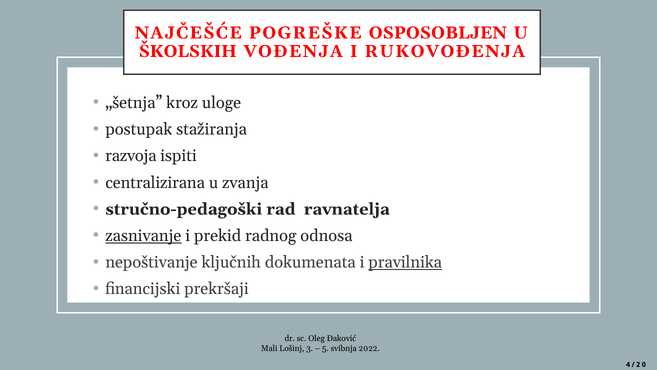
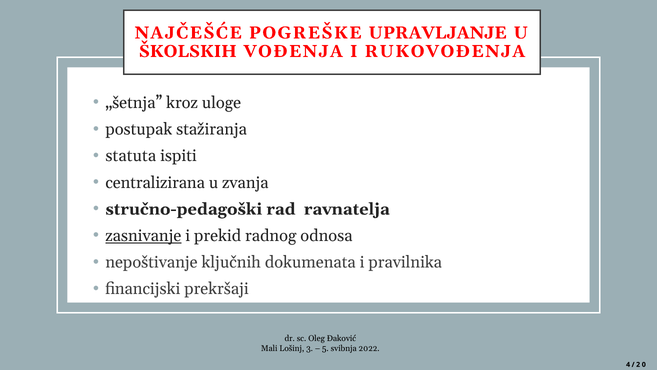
OSPOSOBLJEN: OSPOSOBLJEN -> UPRAVLJANJE (438, 33)
razvoja: razvoja -> statuta (131, 156)
pravilnika underline: present -> none (405, 262)
